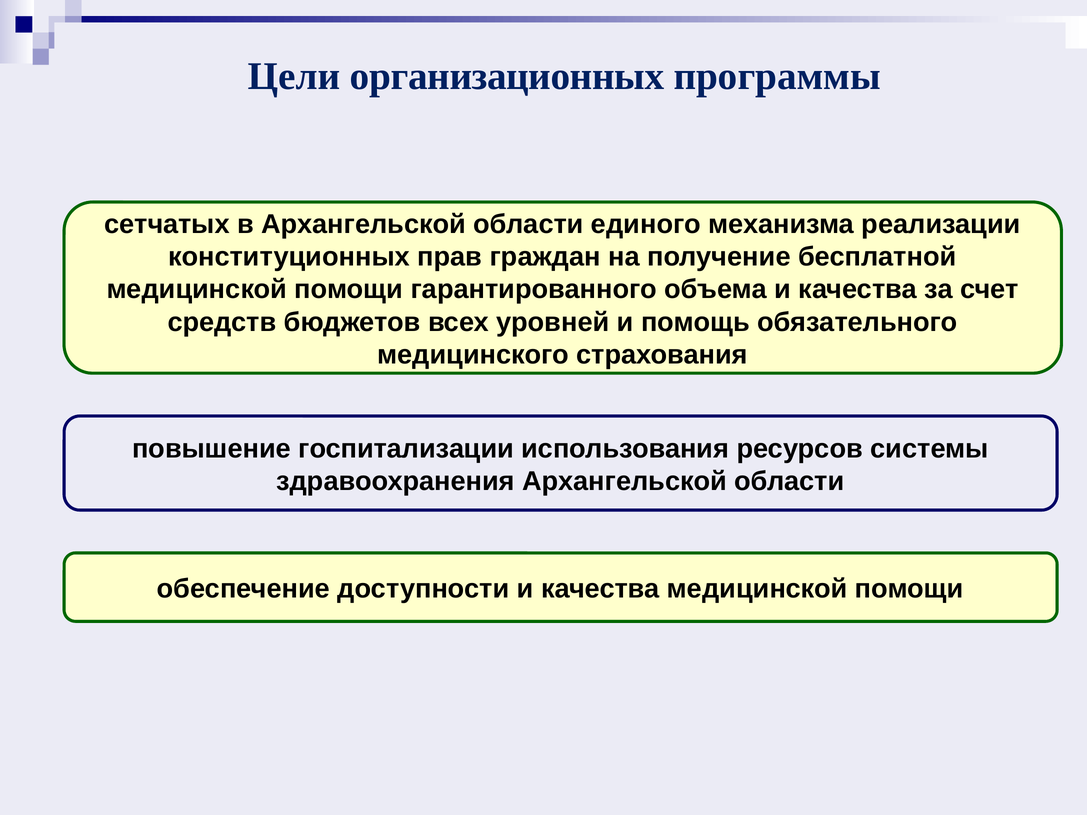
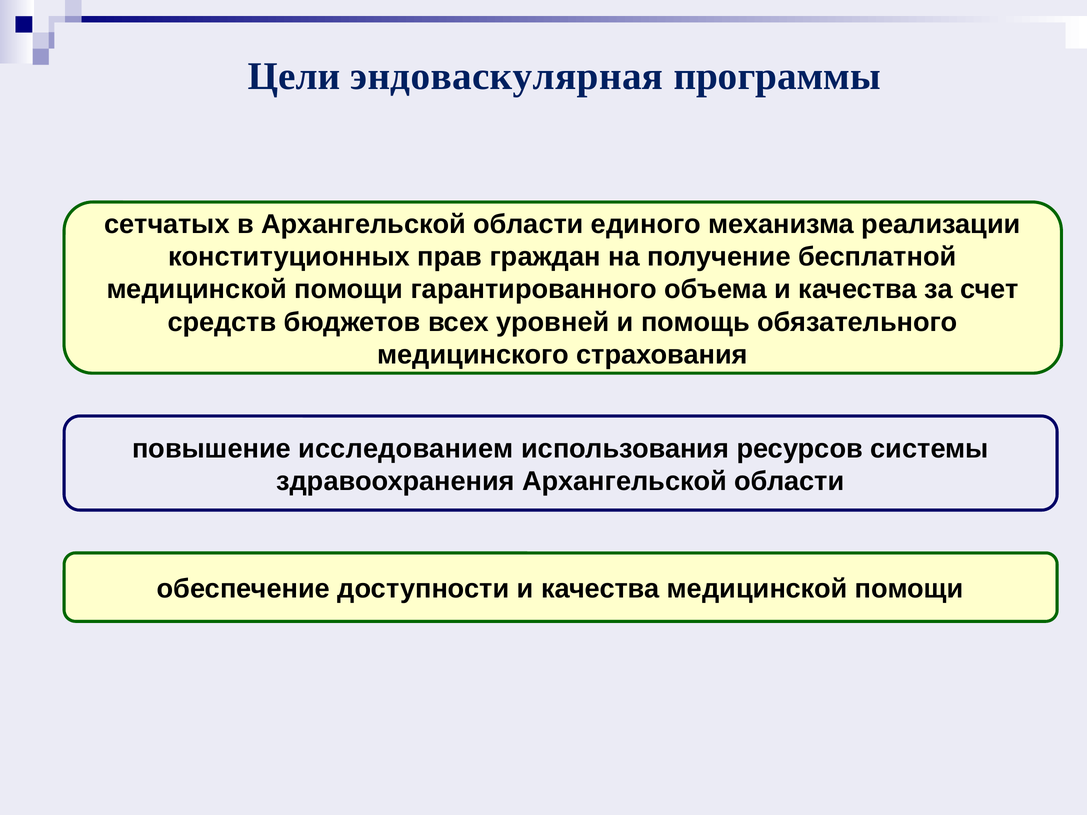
организационных: организационных -> эндоваскулярная (507, 76)
госпитализации: госпитализации -> исследованием (406, 449)
